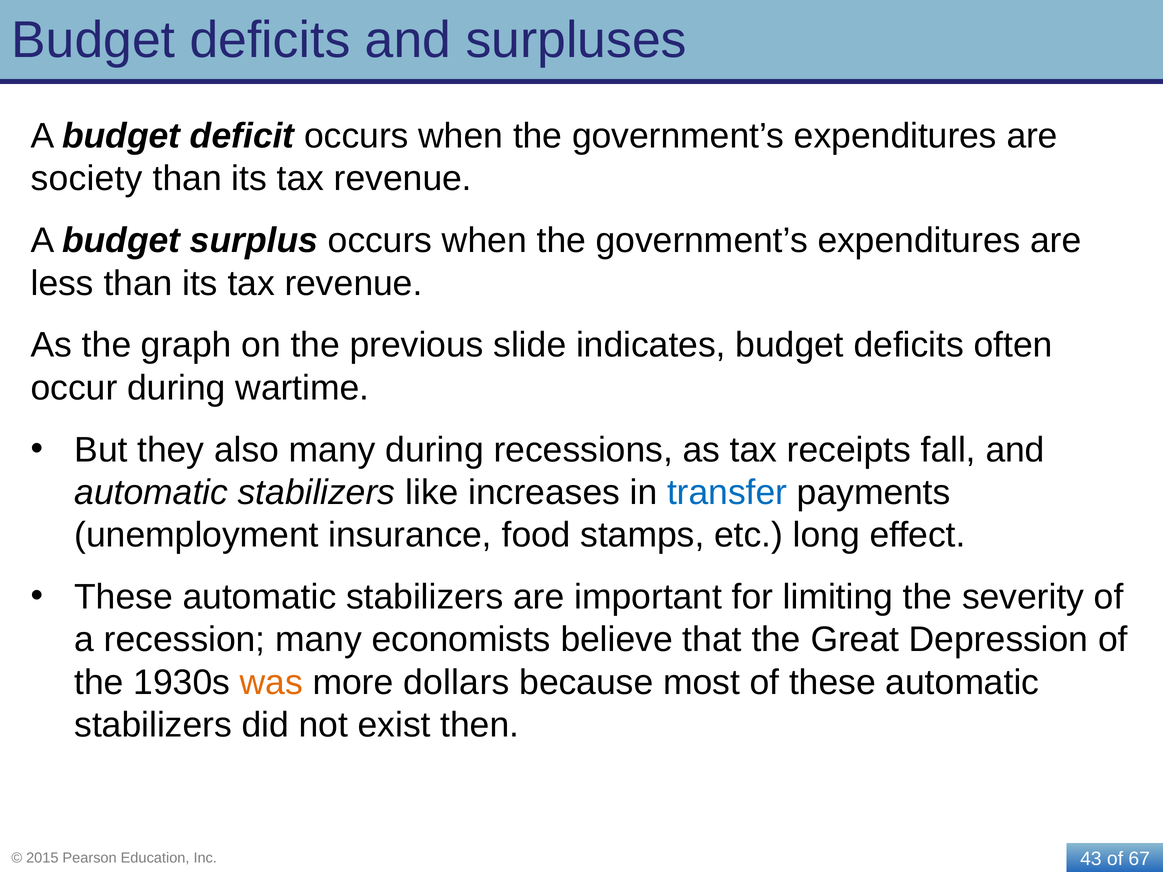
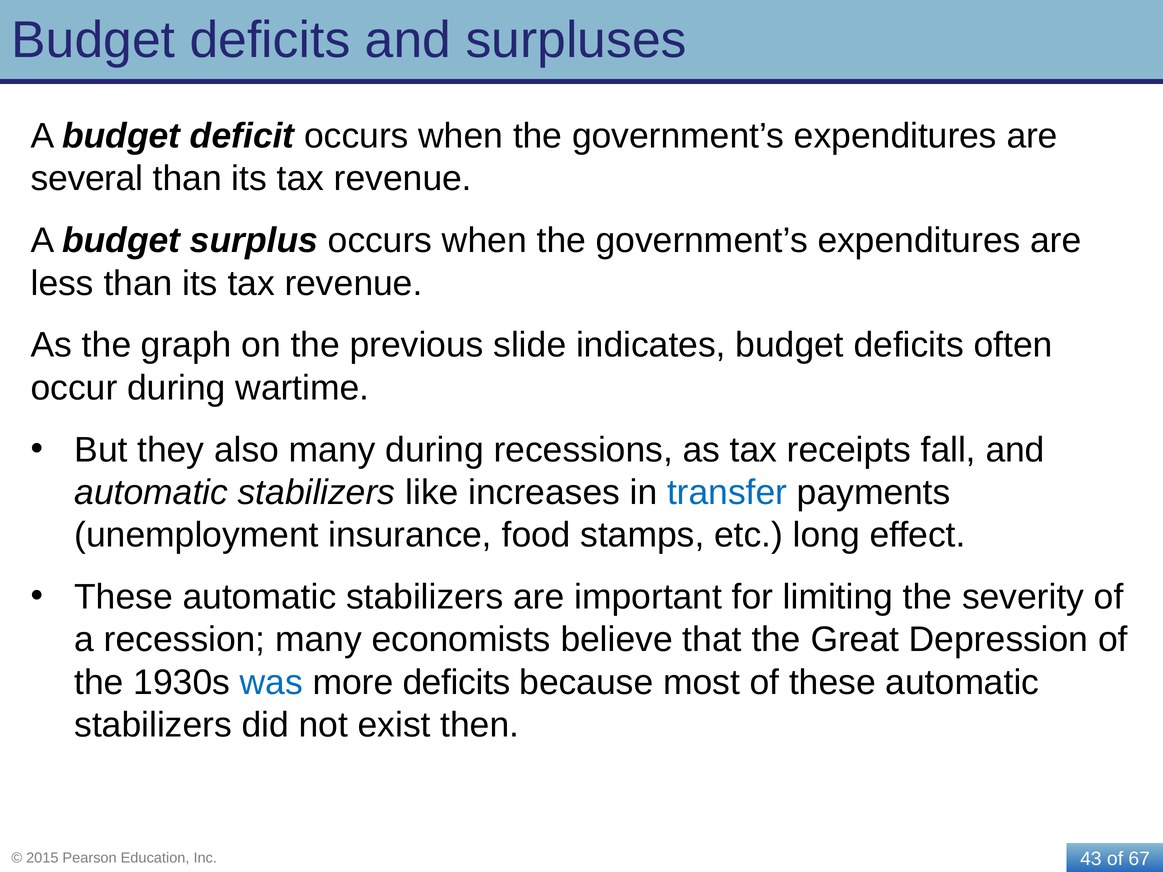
society: society -> several (87, 179)
was colour: orange -> blue (271, 683)
more dollars: dollars -> deficits (457, 683)
